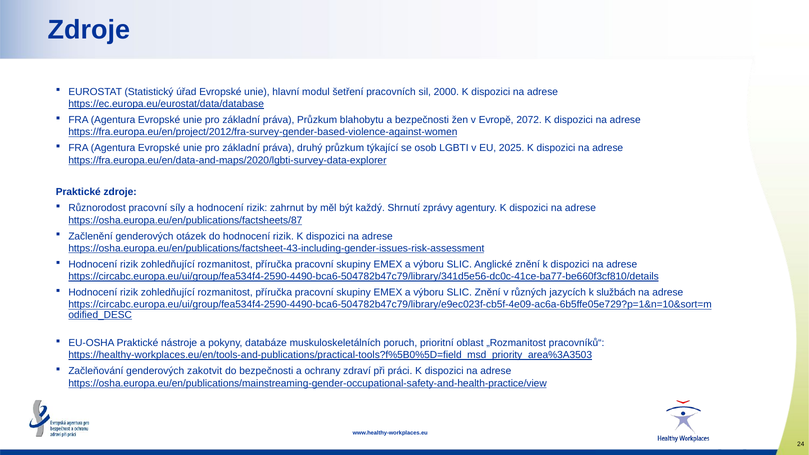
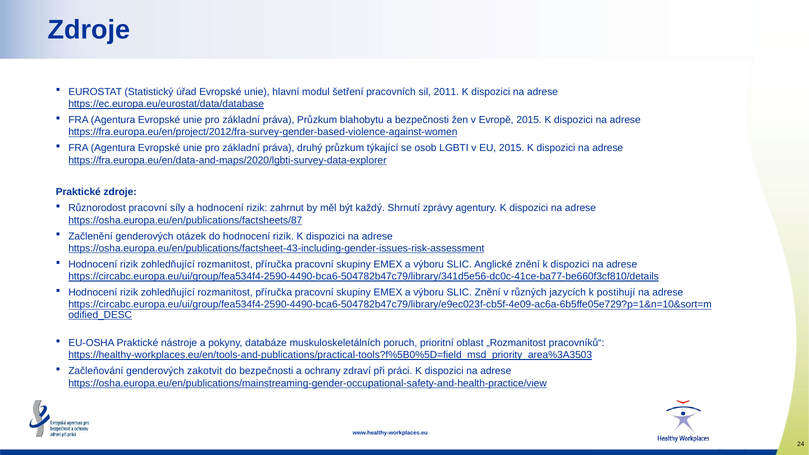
2000: 2000 -> 2011 (446, 92)
Evropě 2072: 2072 -> 2015 (529, 120)
EU 2025: 2025 -> 2015 (512, 148)
službách: službách -> postihují (616, 293)
